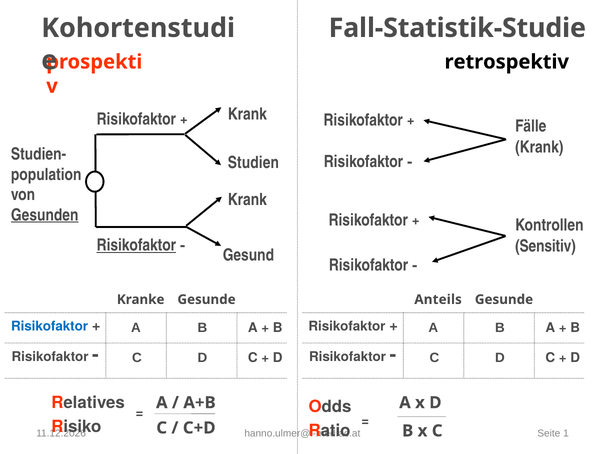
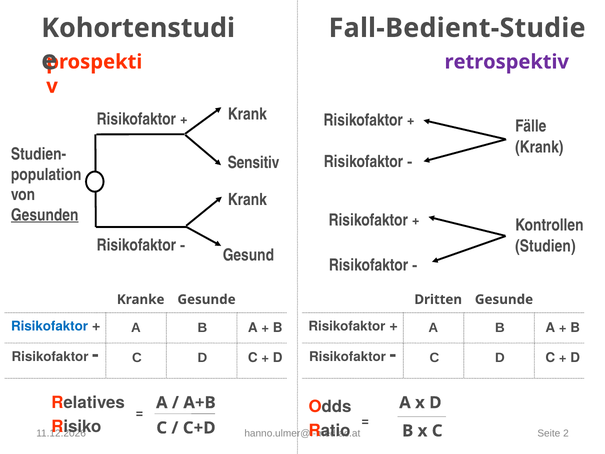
Fall-Statistik-Studie: Fall-Statistik-Studie -> Fall-Bedient-Studie (457, 28)
retrospektiv colour: black -> purple (507, 62)
Studien: Studien -> Sensitiv (254, 163)
Risikofaktor underline: present -> none (136, 245)
Sensitiv: Sensitiv -> Studien (545, 246)
Anteils: Anteils -> Dritten (438, 299)
1: 1 -> 2 (566, 433)
